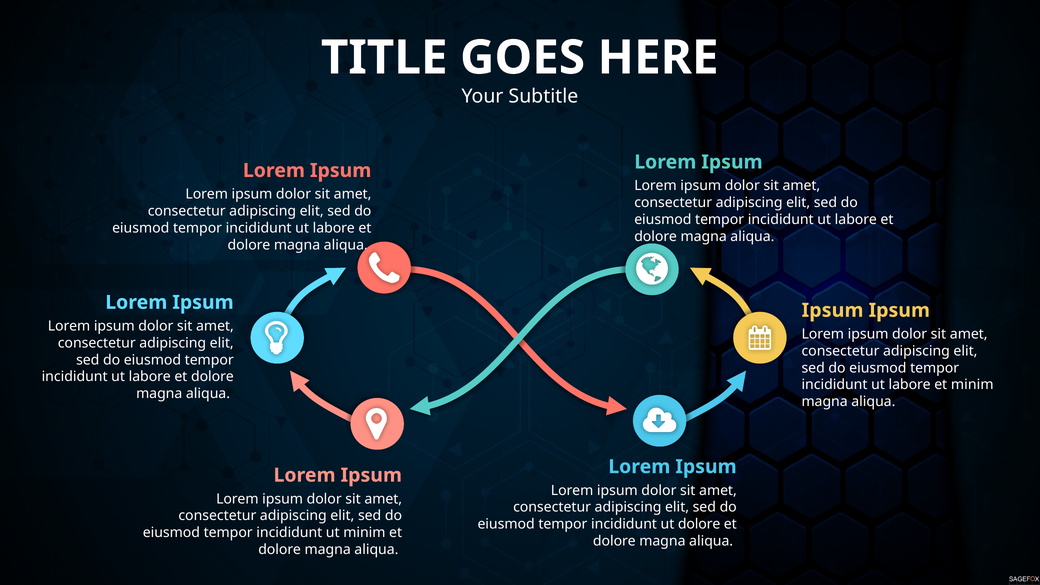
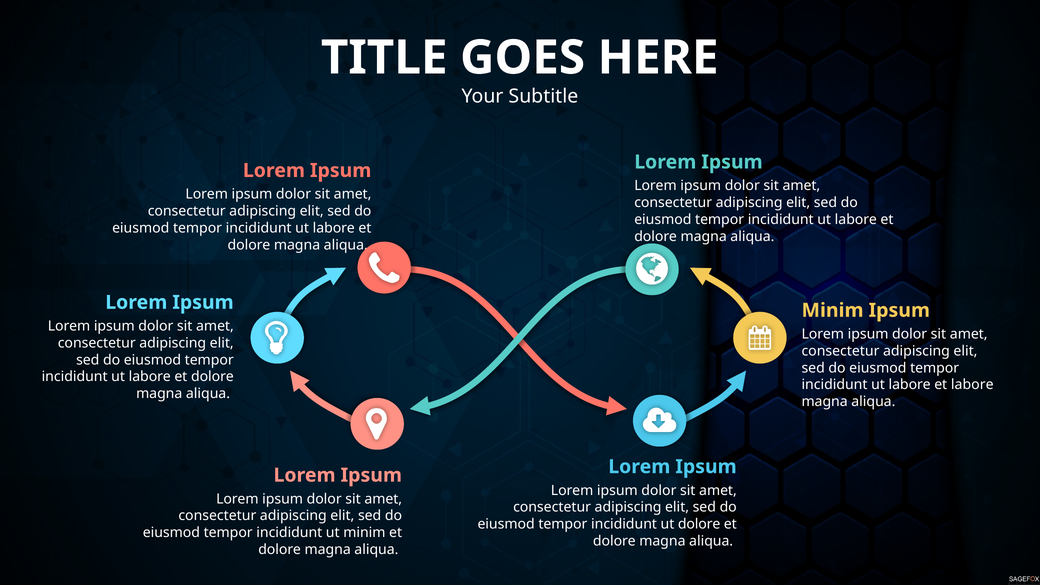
Ipsum: Ipsum -> Minim (833, 310)
et minim: minim -> labore (972, 385)
